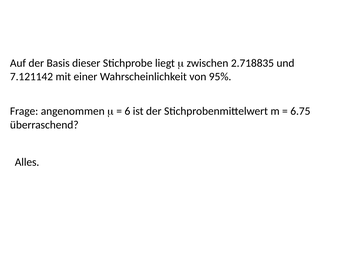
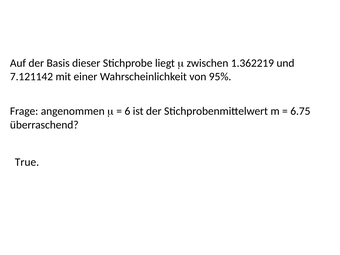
2.718835: 2.718835 -> 1.362219 (252, 63)
Alles: Alles -> True (27, 162)
